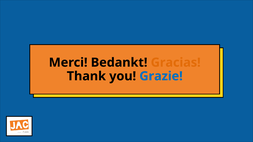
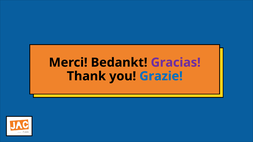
Gracias colour: orange -> purple (176, 63)
